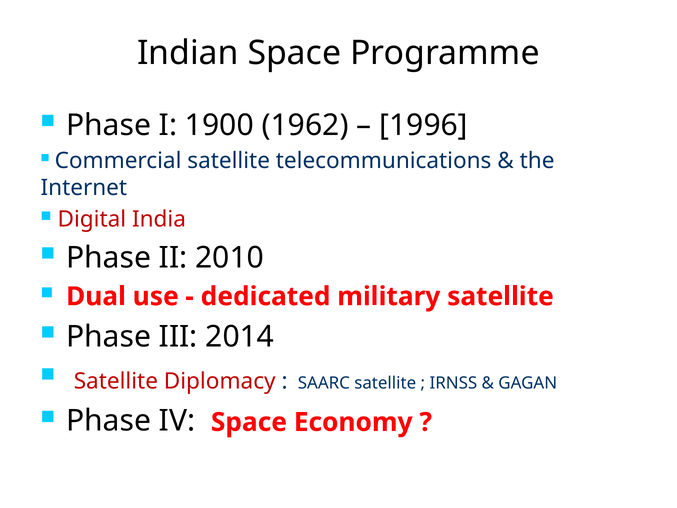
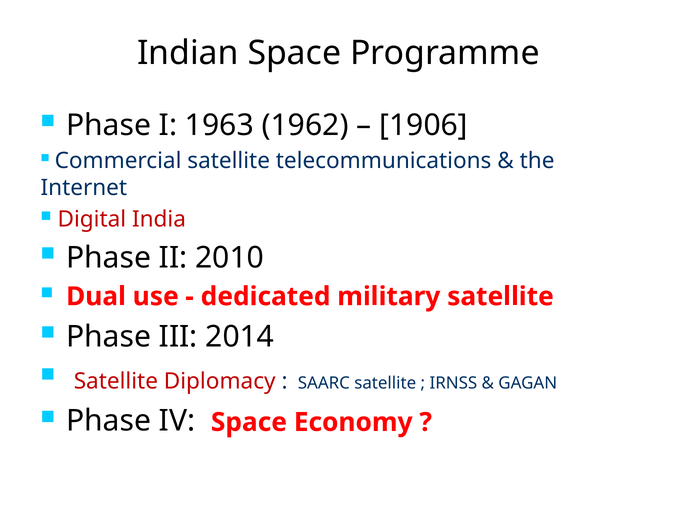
1900: 1900 -> 1963 (219, 125)
1996: 1996 -> 1906 (424, 125)
